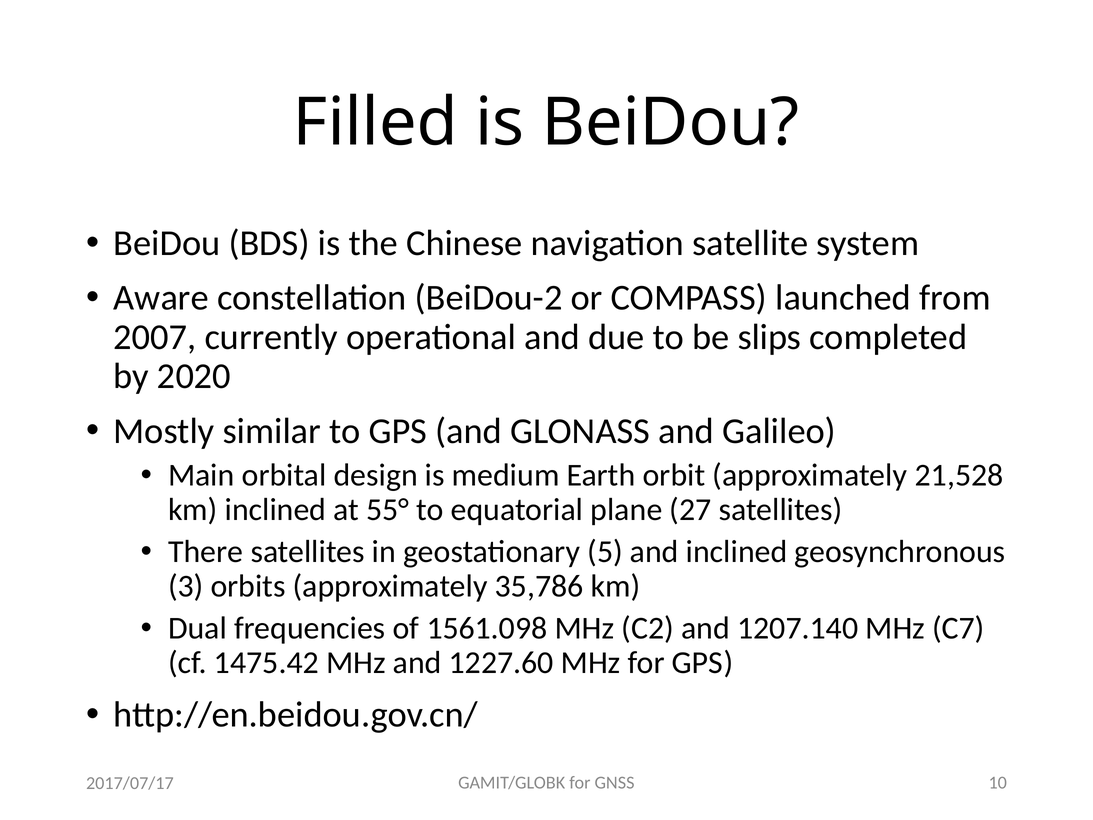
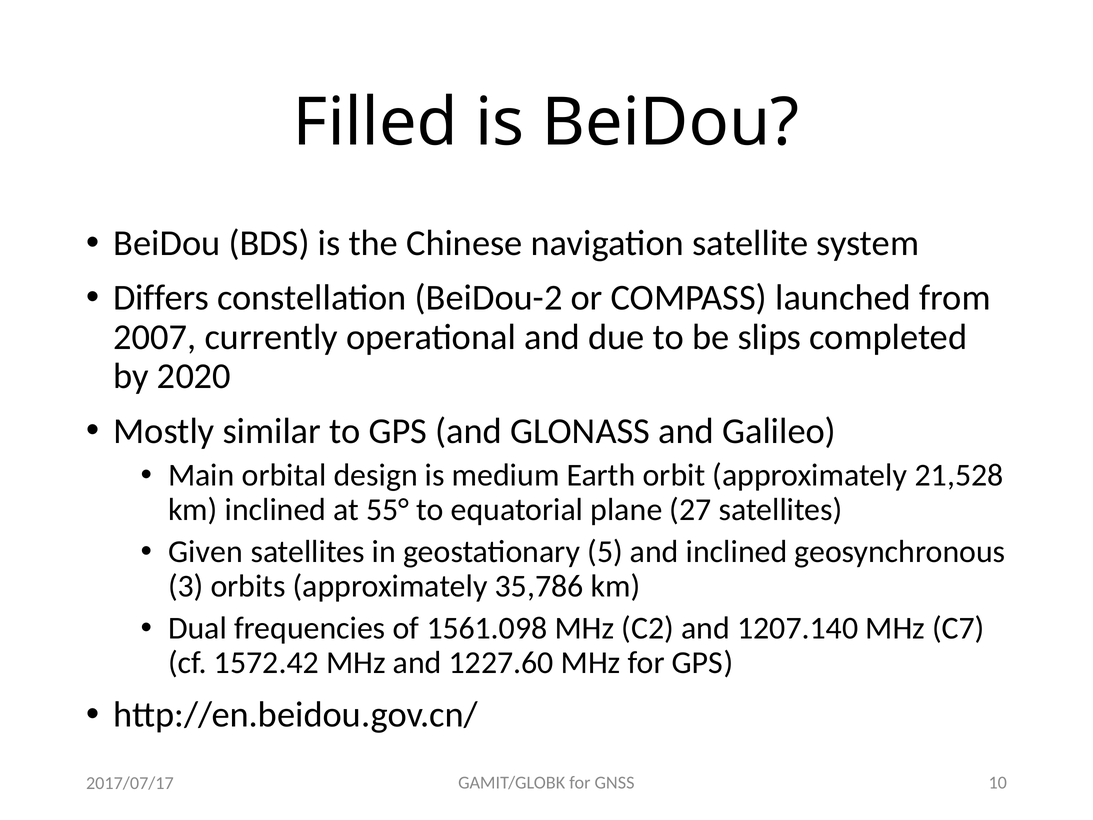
Aware: Aware -> Differs (161, 298)
There: There -> Given (206, 552)
1475.42: 1475.42 -> 1572.42 (266, 663)
